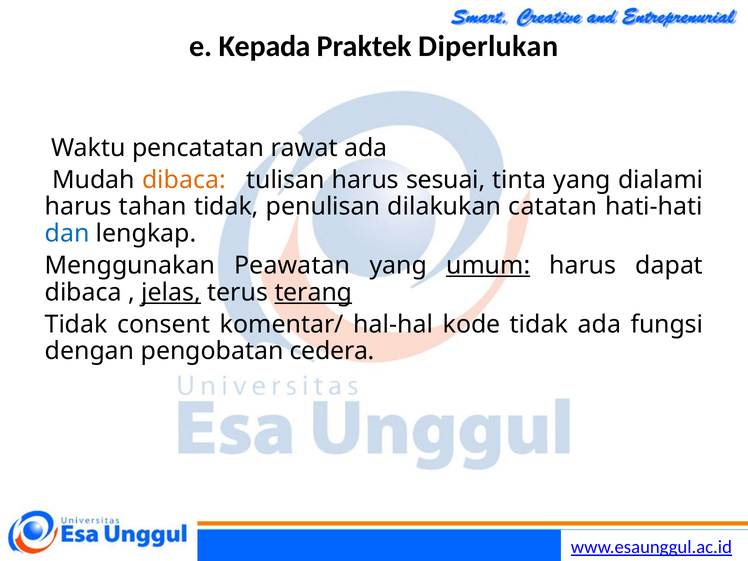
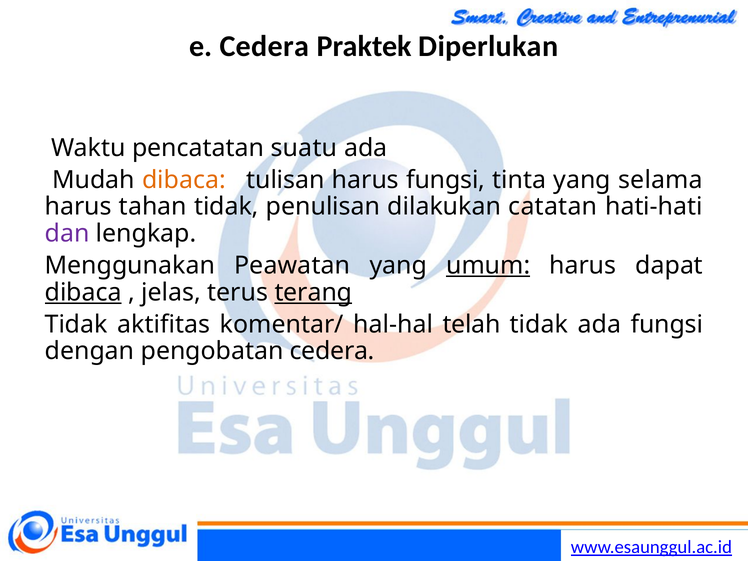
e Kepada: Kepada -> Cedera (264, 46)
rawat: rawat -> suatu (304, 148)
harus sesuai: sesuai -> fungsi (446, 180)
dialami: dialami -> selama (660, 180)
dan colour: blue -> purple (67, 234)
dibaca underline: none -> present (83, 292)
jelas underline: present -> none (171, 292)
consent: consent -> aktifitas (164, 324)
kode: kode -> telah (472, 324)
